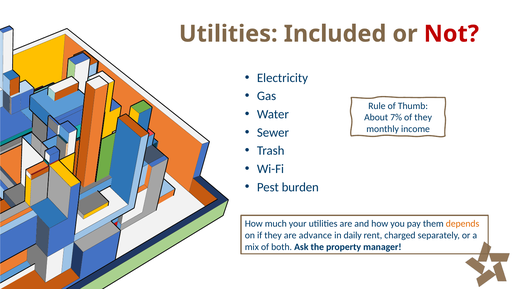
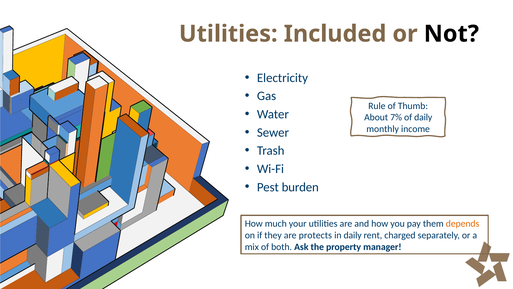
Not colour: red -> black (451, 34)
of they: they -> daily (423, 117)
advance: advance -> protects (315, 235)
